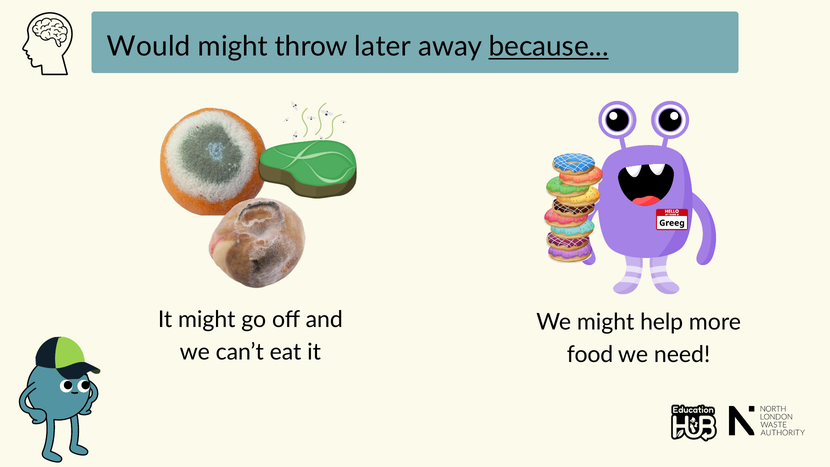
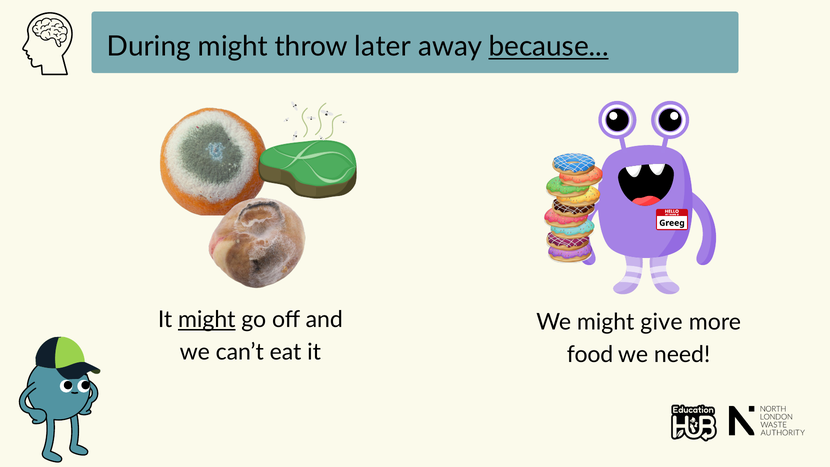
Would: Would -> During (149, 47)
might underline: none -> present (207, 320)
help: help -> give (661, 322)
